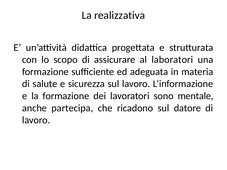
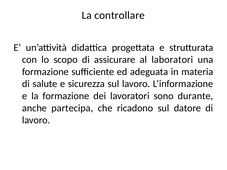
realizzativa: realizzativa -> controllare (120, 15)
mentale: mentale -> durante (195, 96)
